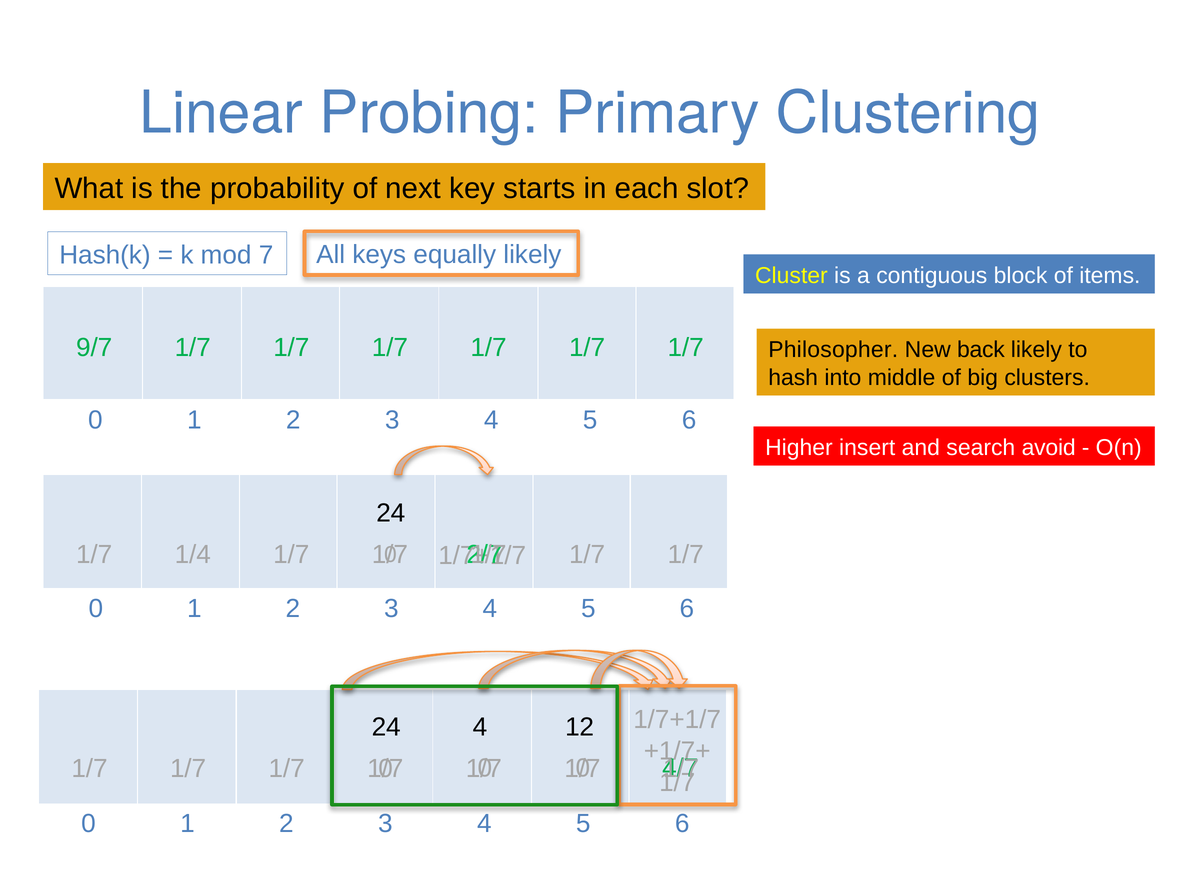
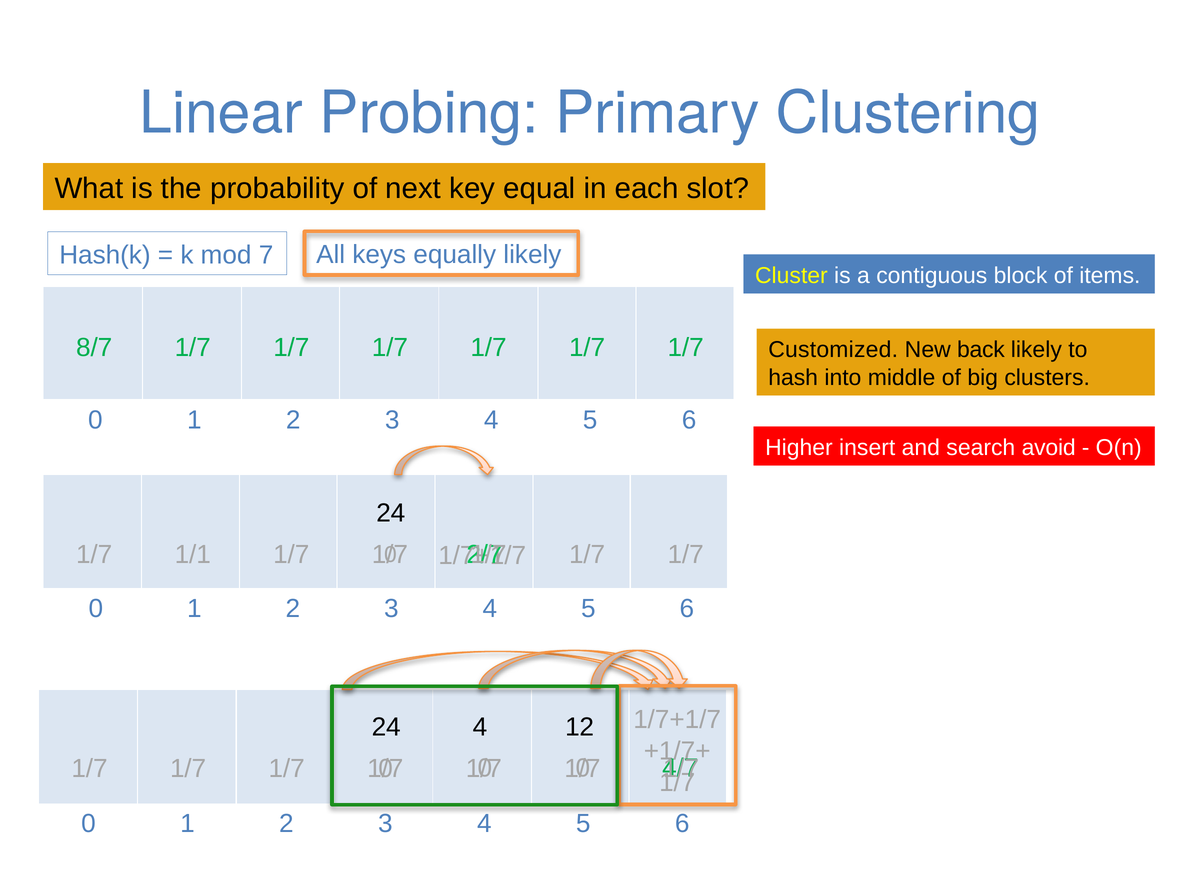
starts: starts -> equal (539, 189)
9/7: 9/7 -> 8/7 (94, 348)
Philosopher: Philosopher -> Customized (833, 350)
1/4: 1/4 -> 1/1 (193, 554)
